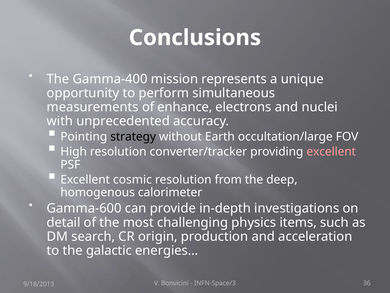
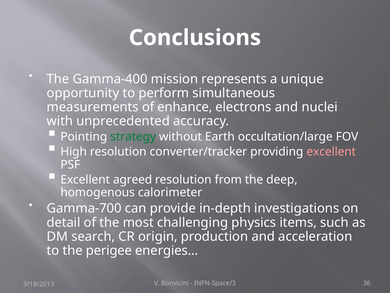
strategy colour: black -> green (133, 136)
cosmic: cosmic -> agreed (133, 179)
Gamma-600: Gamma-600 -> Gamma-700 (84, 208)
galactic: galactic -> perigee (109, 250)
